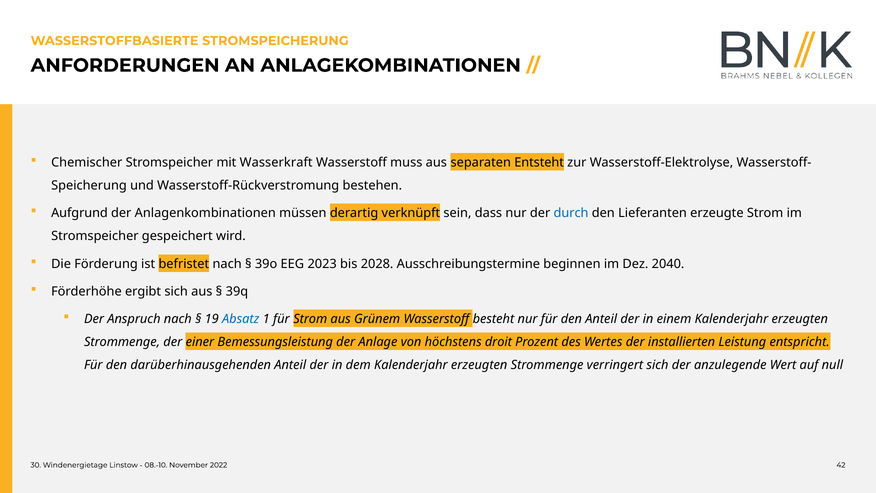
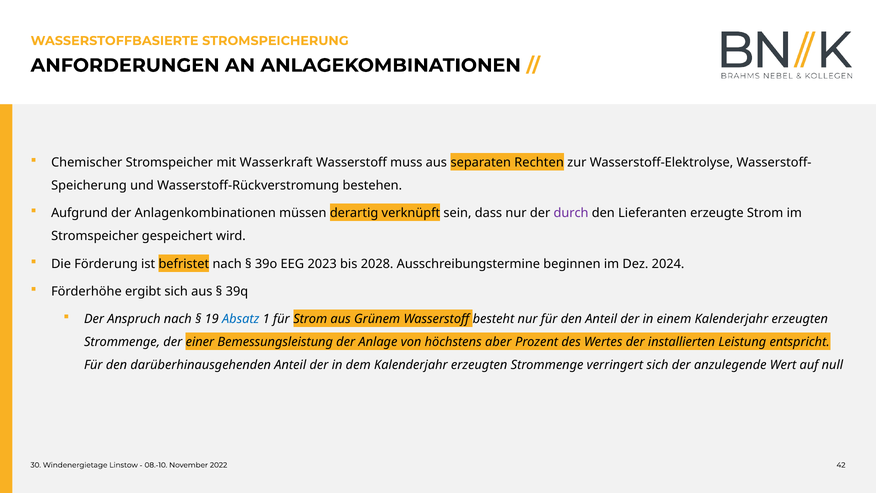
Entsteht: Entsteht -> Rechten (539, 162)
durch colour: blue -> purple (571, 213)
2040: 2040 -> 2024 (668, 264)
droit: droit -> aber (498, 342)
